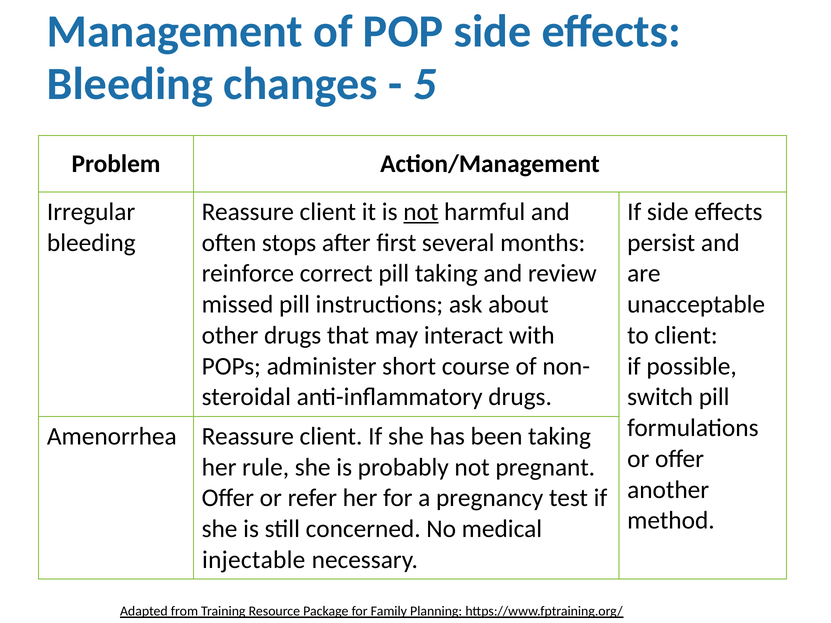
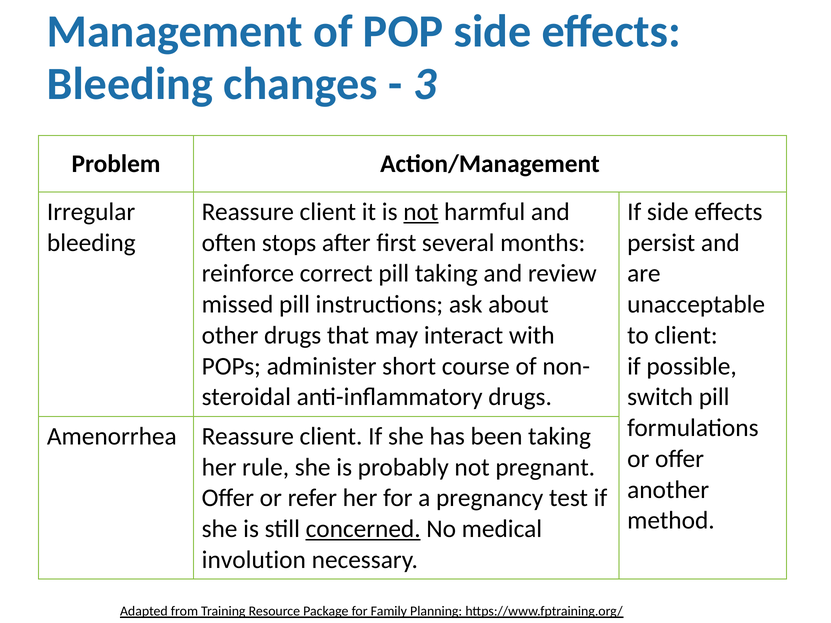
5: 5 -> 3 (425, 84)
concerned underline: none -> present (363, 529)
injectable: injectable -> involution (254, 560)
